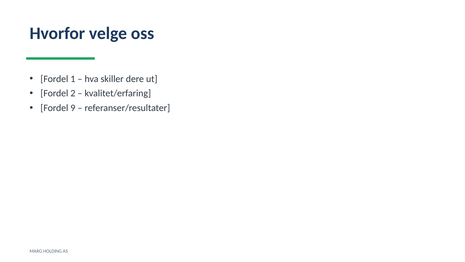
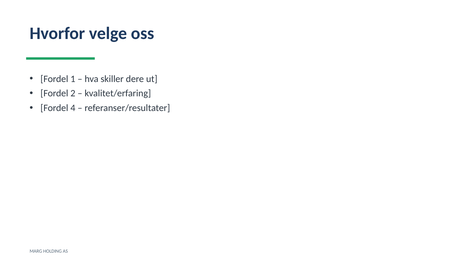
9: 9 -> 4 (73, 108)
